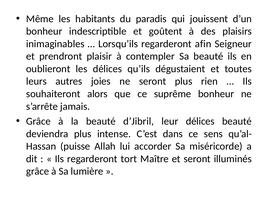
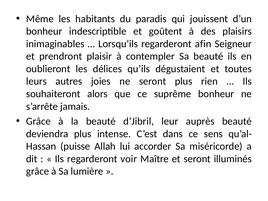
leur délices: délices -> auprès (200, 121)
tort: tort -> voir (129, 159)
